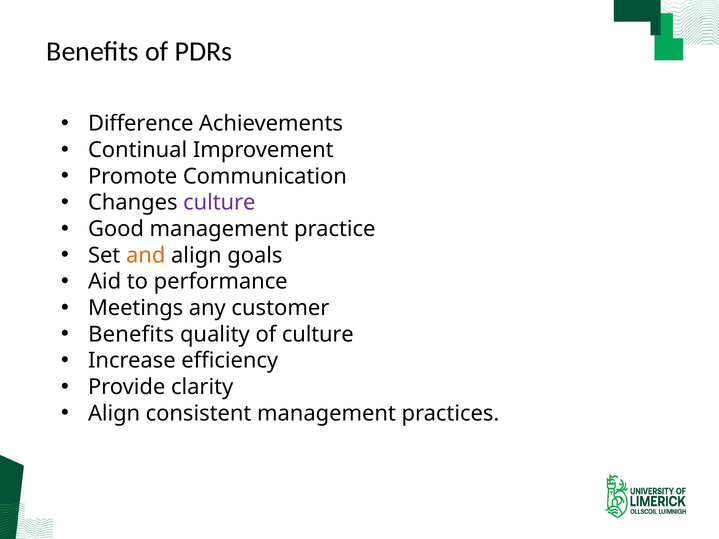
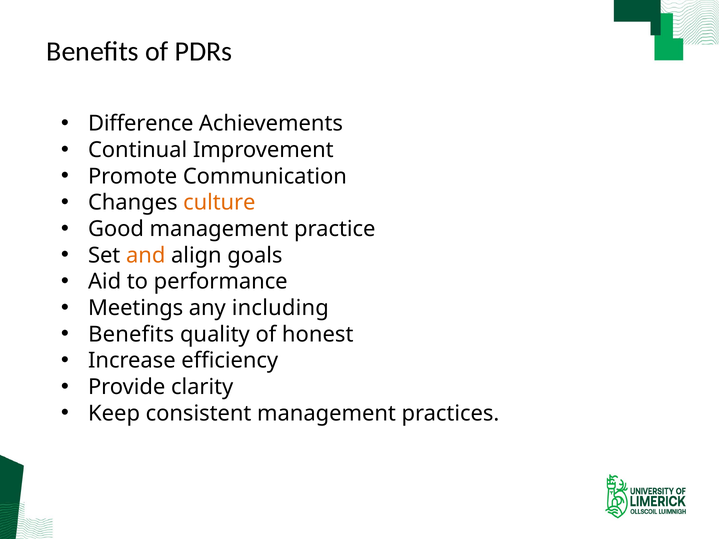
culture colour: purple -> orange (219, 203)
customer: customer -> including (280, 308)
of culture: culture -> honest (318, 335)
Align: Align -> Keep (114, 414)
